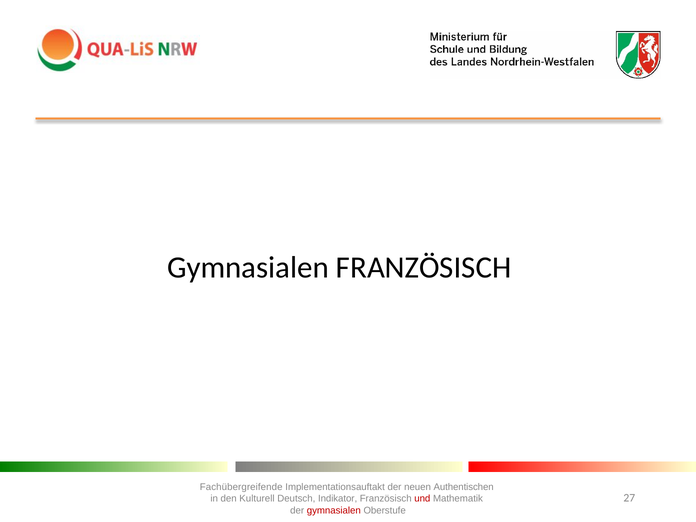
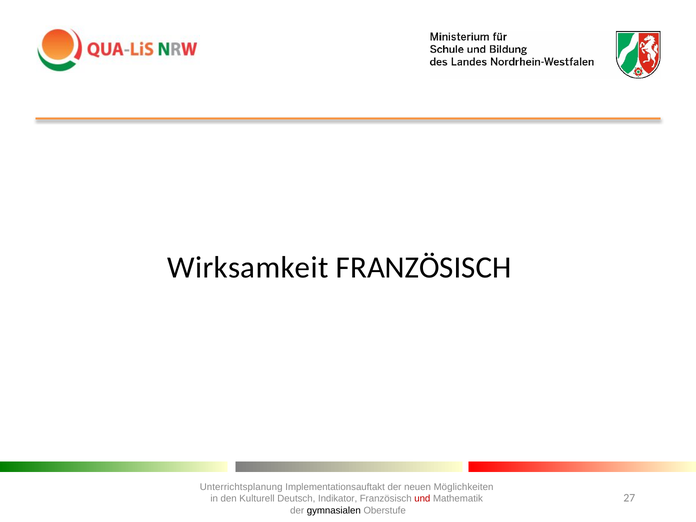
Gymnasialen: Gymnasialen -> Wirksamkeit (248, 267)
Fachübergreifende: Fachübergreifende -> Unterrichtsplanung (241, 487)
Authentischen: Authentischen -> Möglichkeiten (464, 487)
gymnasialen colour: red -> black (334, 510)
